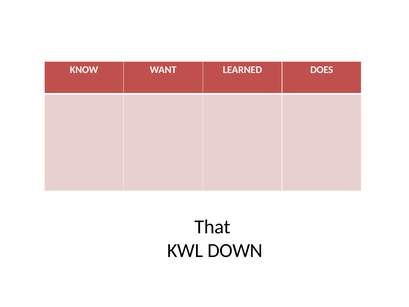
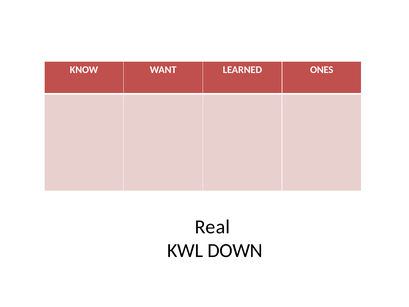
DOES: DOES -> ONES (322, 70)
That: That -> Real (212, 227)
